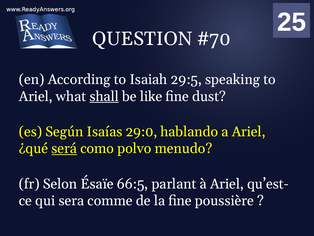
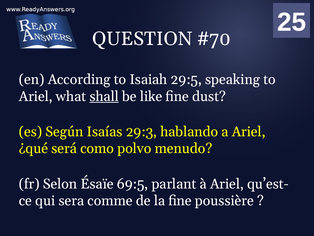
29:0: 29:0 -> 29:3 (141, 132)
será underline: present -> none (64, 148)
66:5: 66:5 -> 69:5 (133, 184)
